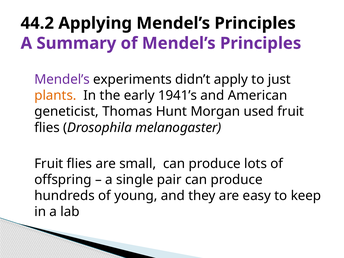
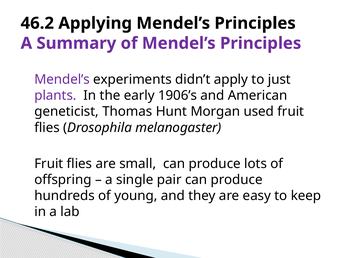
44.2: 44.2 -> 46.2 (37, 23)
plants colour: orange -> purple (55, 96)
1941’s: 1941’s -> 1906’s (178, 96)
